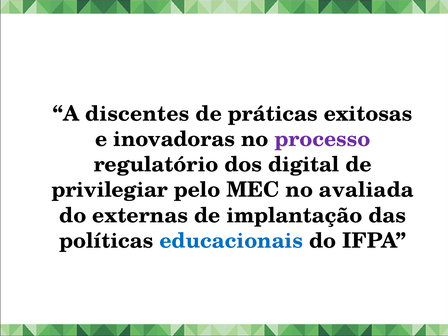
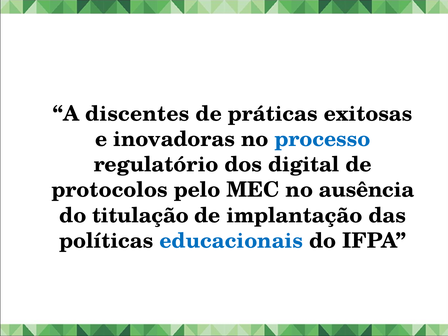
processo colour: purple -> blue (322, 139)
privilegiar: privilegiar -> protocolos (110, 190)
avaliada: avaliada -> ausência (367, 190)
externas: externas -> titulação (140, 215)
